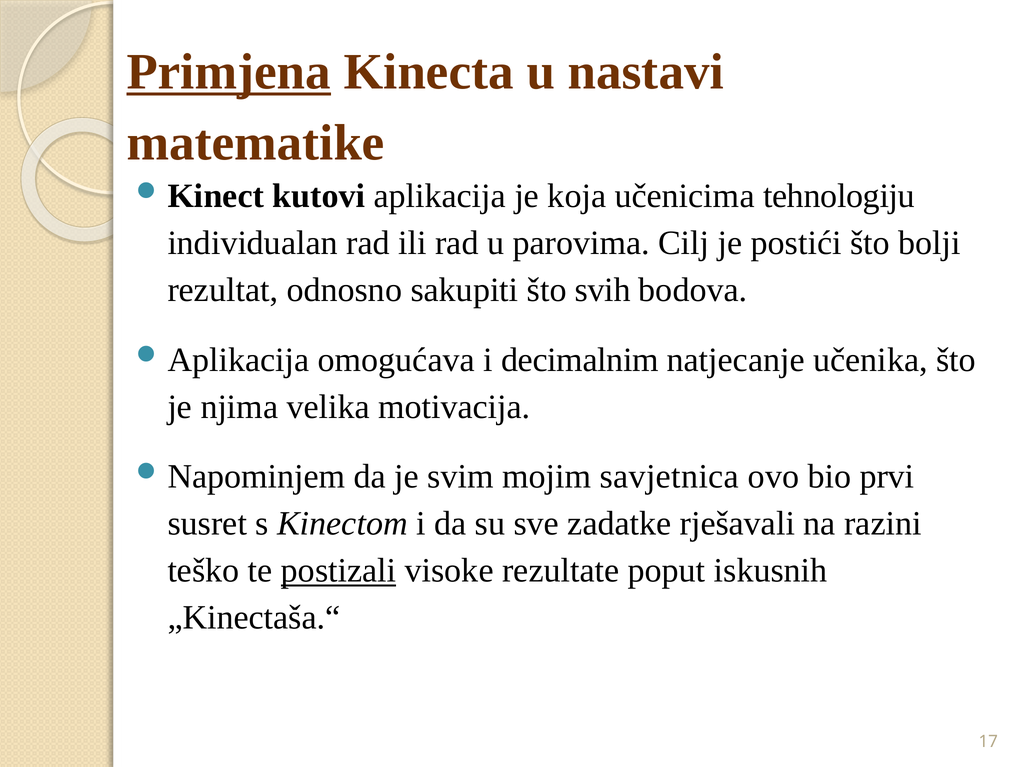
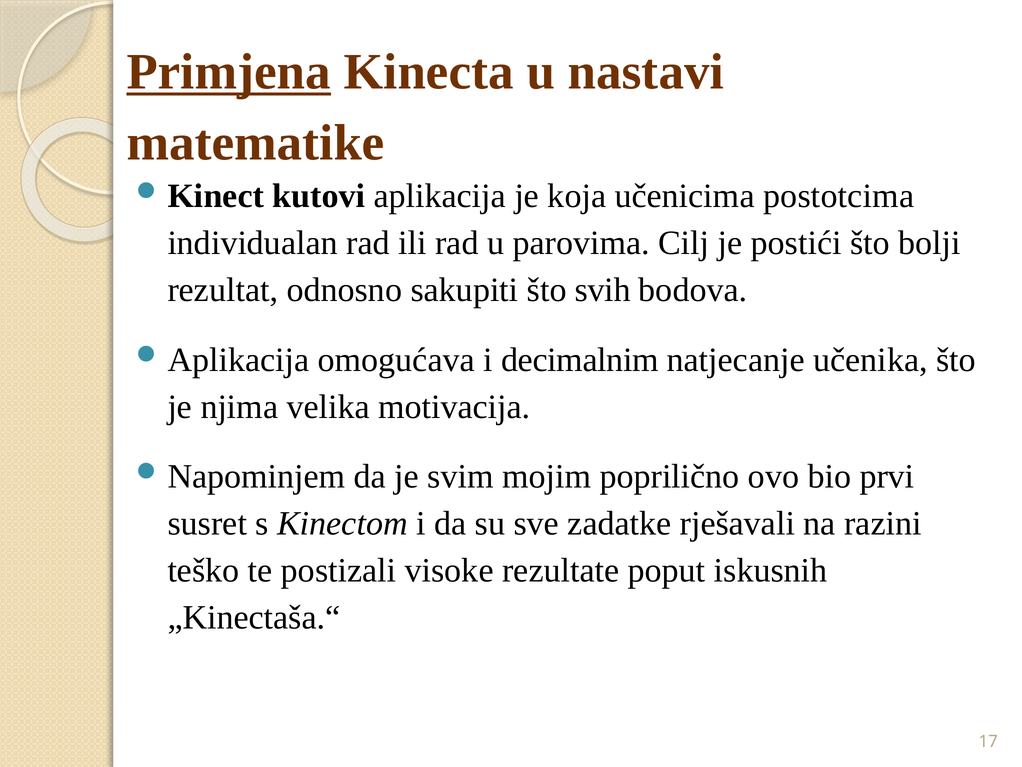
tehnologiju: tehnologiju -> postotcima (839, 196)
savjetnica: savjetnica -> poprilično (670, 476)
postizali underline: present -> none (339, 570)
